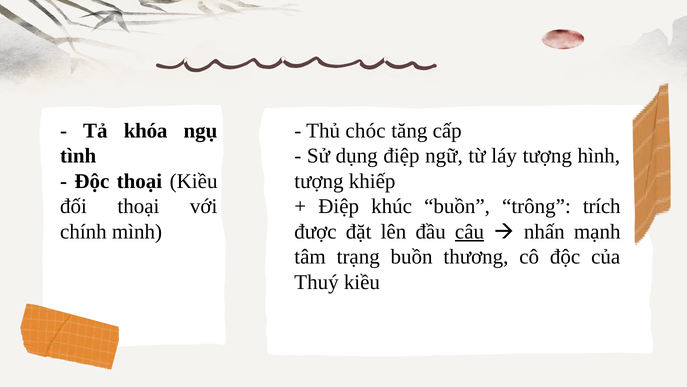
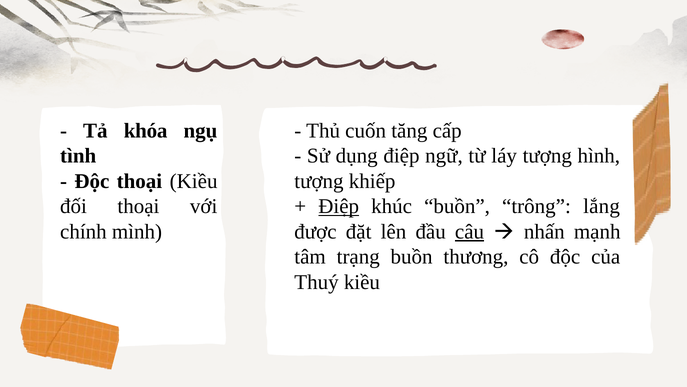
chóc: chóc -> cuốn (366, 131)
Điệp underline: none -> present (339, 206)
trích: trích -> lắng (602, 206)
